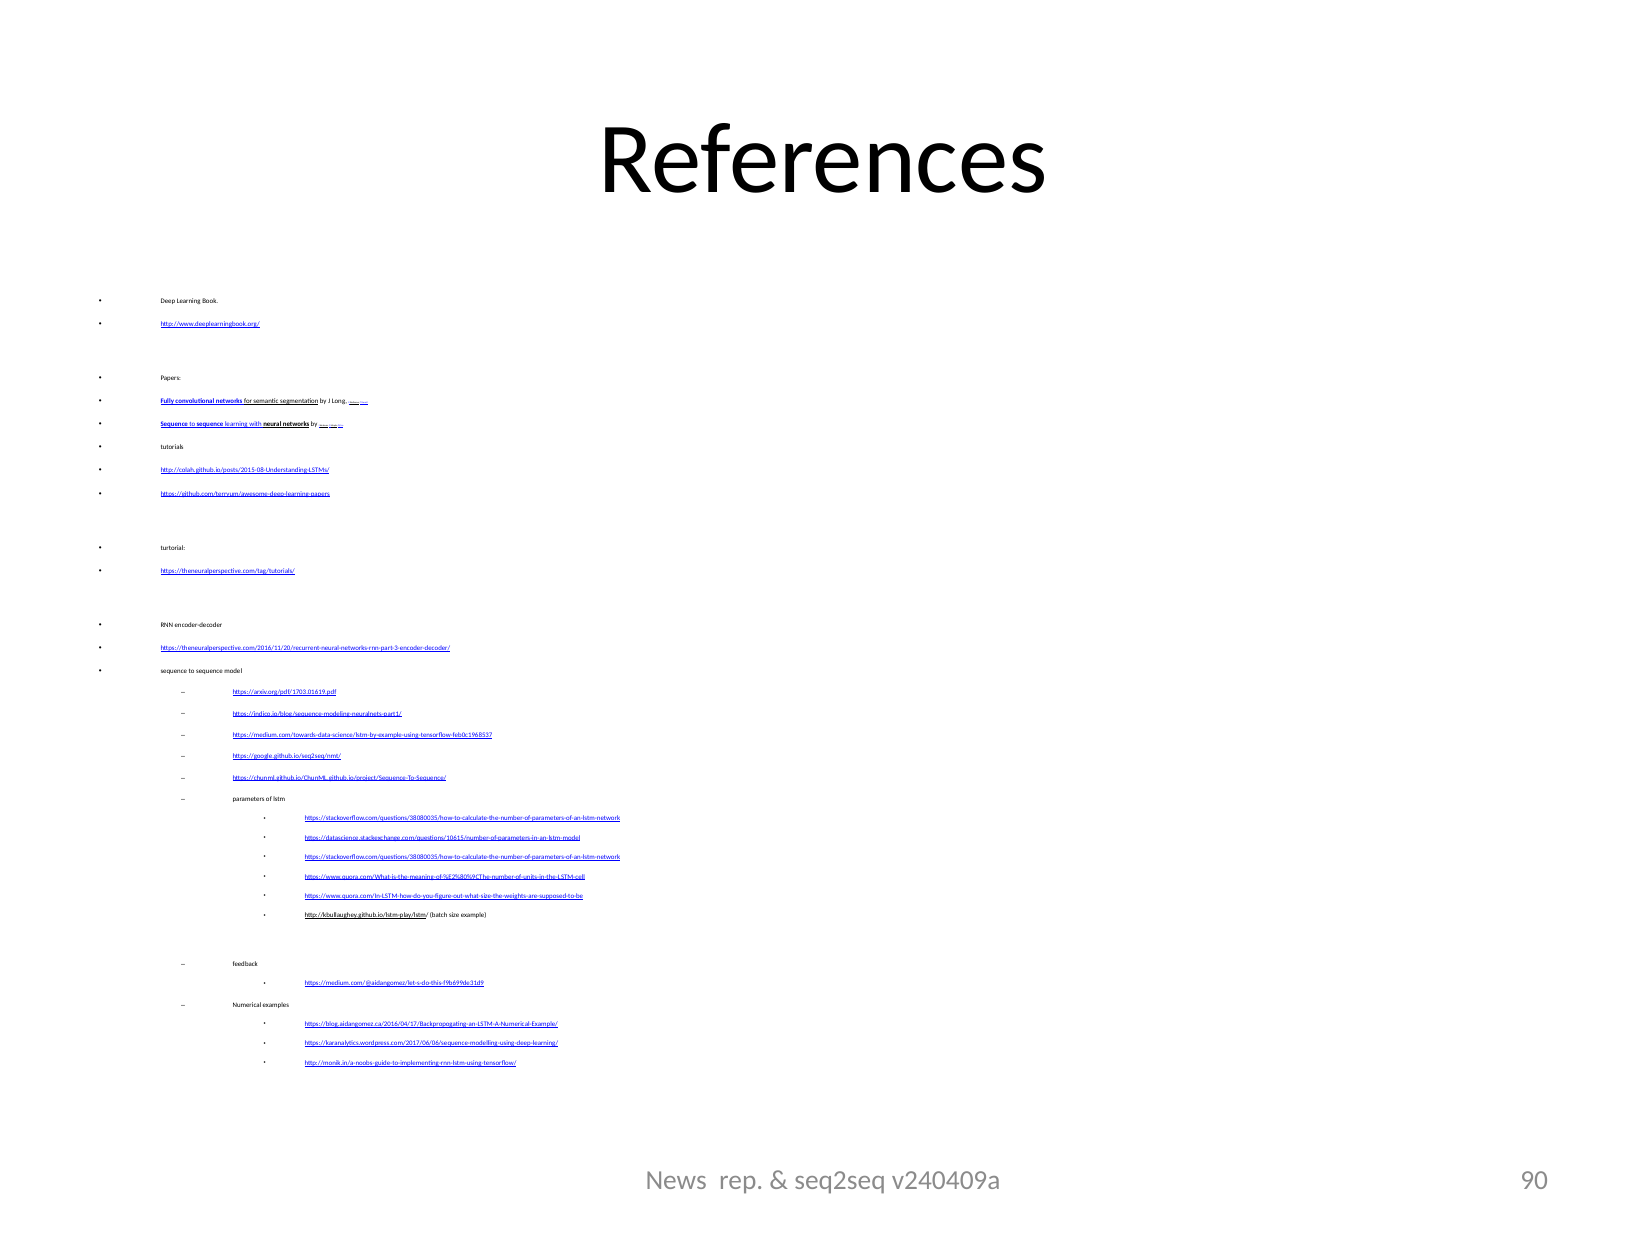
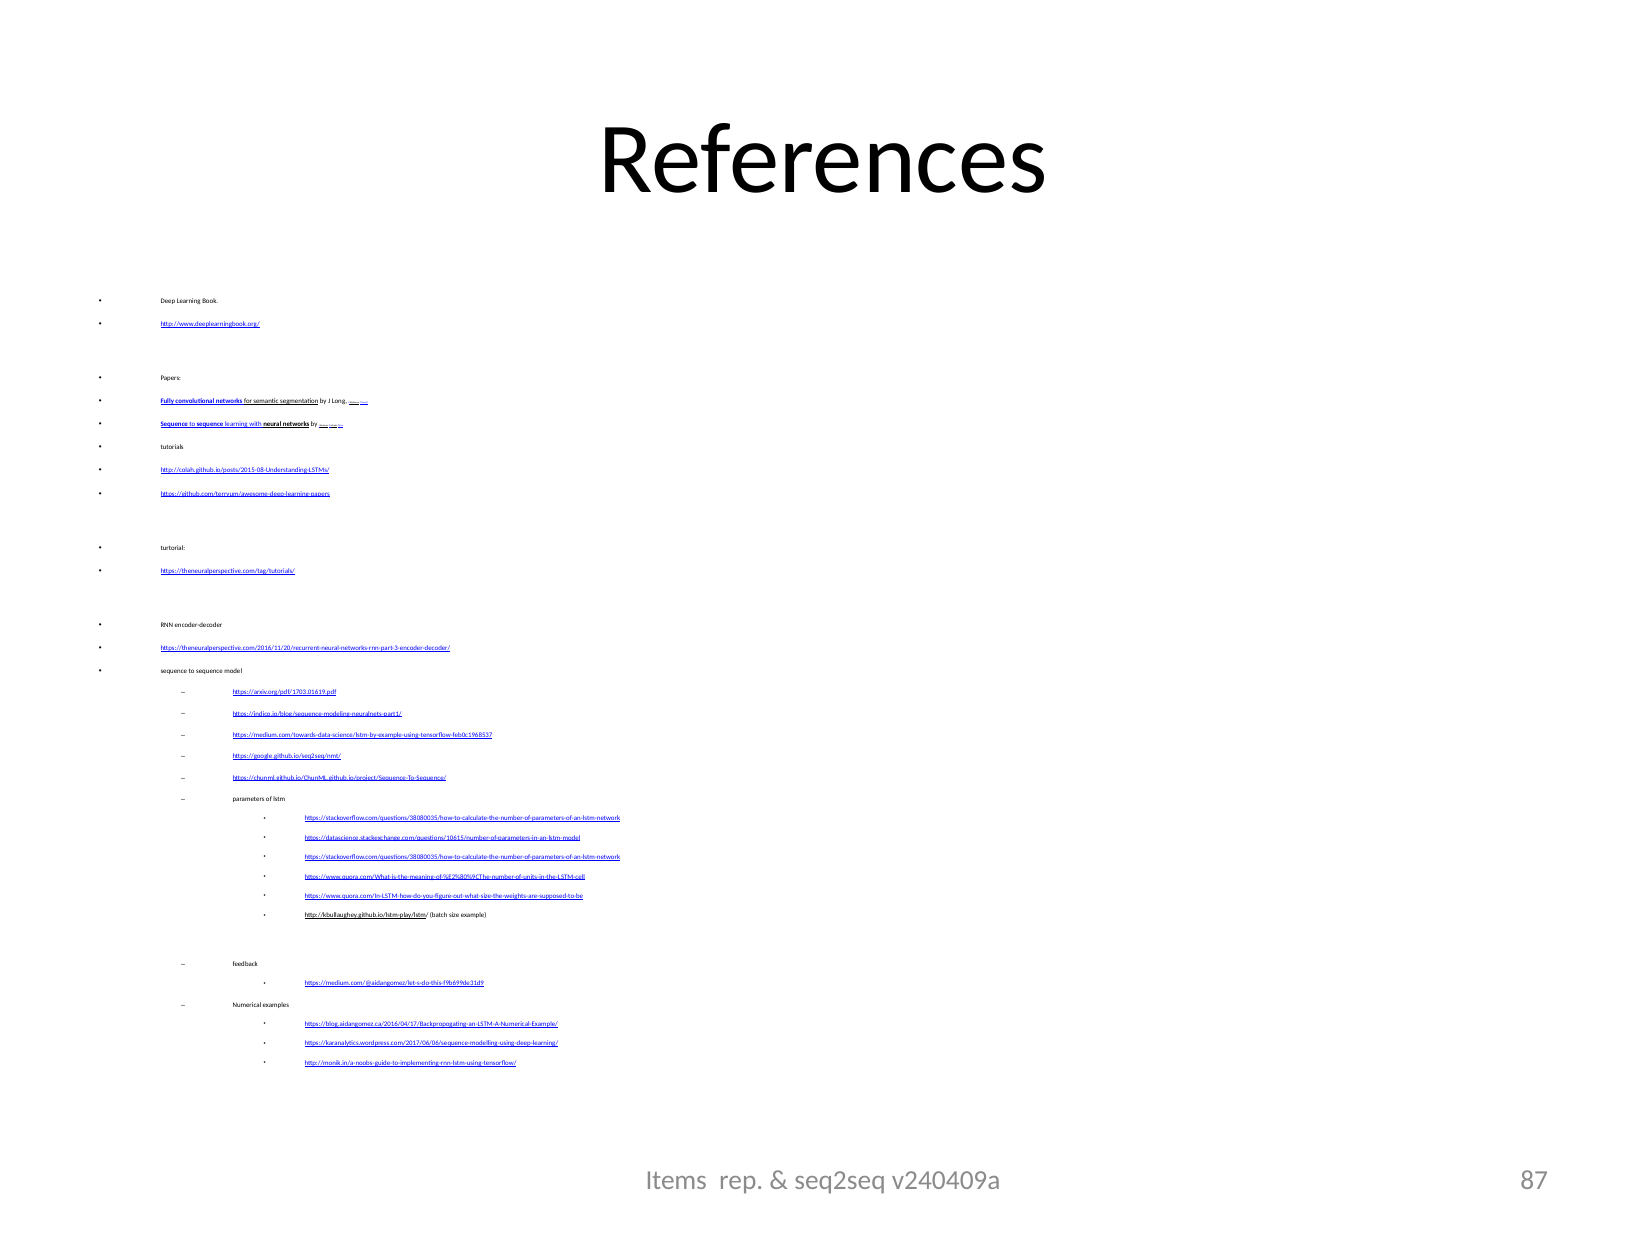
News: News -> Items (676, 1179)
90: 90 -> 87 (1534, 1179)
